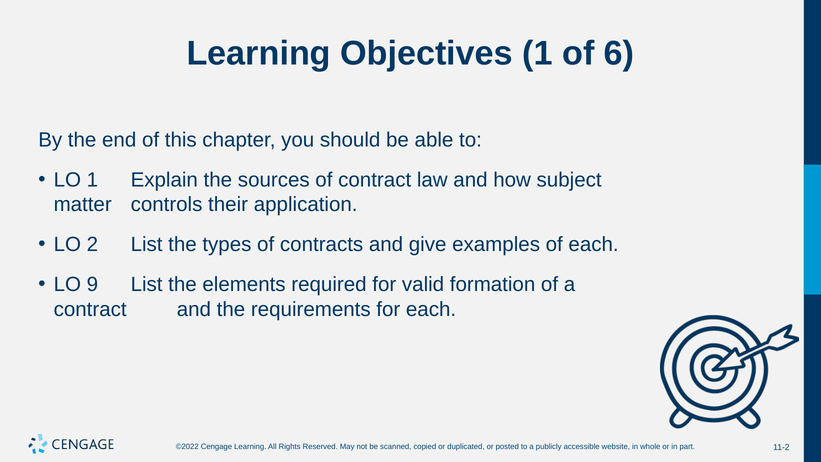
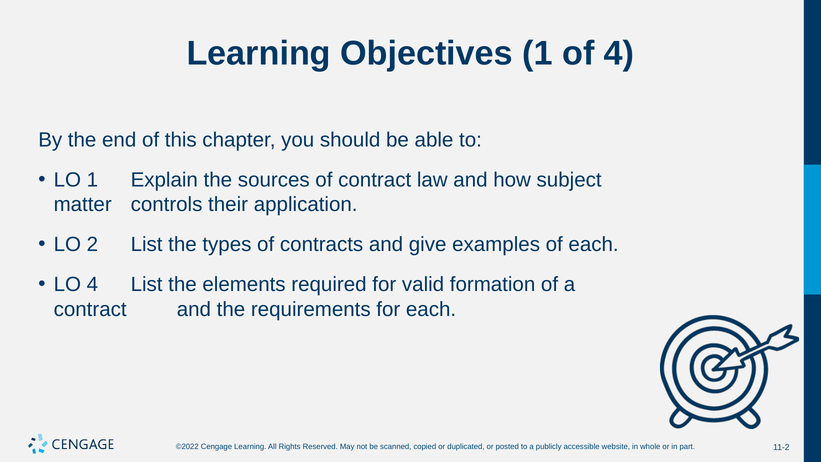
of 6: 6 -> 4 (619, 53)
LO 9: 9 -> 4 (92, 284)
